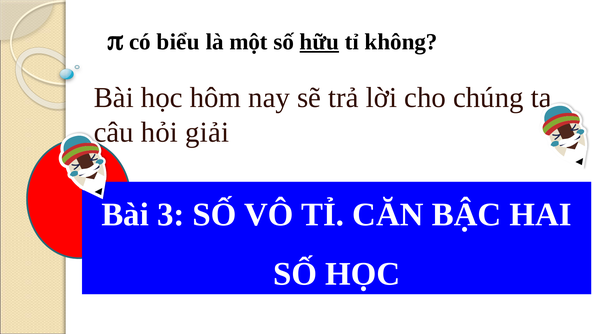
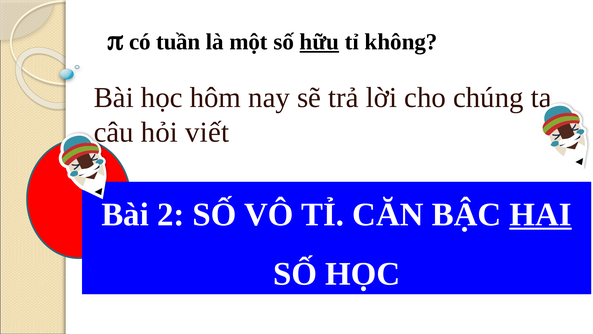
biểu: biểu -> tuần (178, 42)
giải: giải -> viết (207, 132)
3: 3 -> 2 (171, 214)
HAI underline: none -> present (541, 214)
